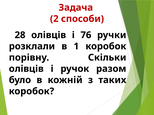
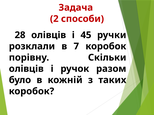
76: 76 -> 45 (86, 35)
1: 1 -> 7 (76, 46)
